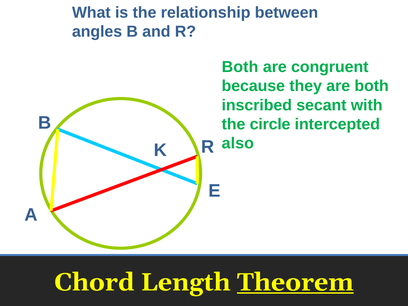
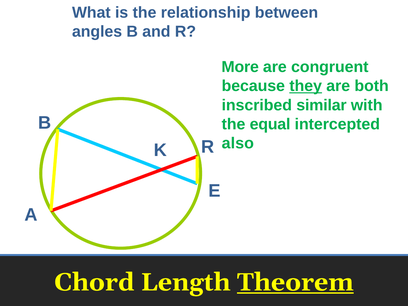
Both: Both -> More (240, 67)
they underline: none -> present (306, 86)
secant: secant -> similar (321, 105)
circle: circle -> equal (270, 124)
